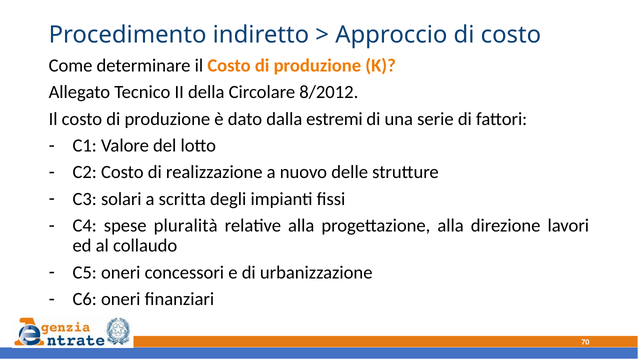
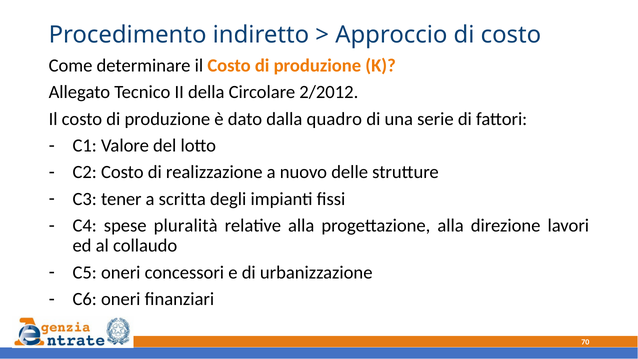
8/2012: 8/2012 -> 2/2012 (329, 92)
estremi: estremi -> quadro (334, 119)
solari: solari -> tener (121, 199)
